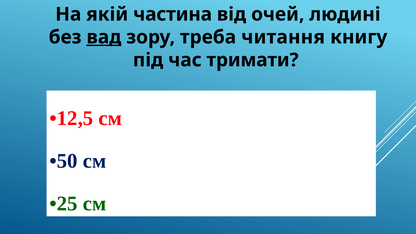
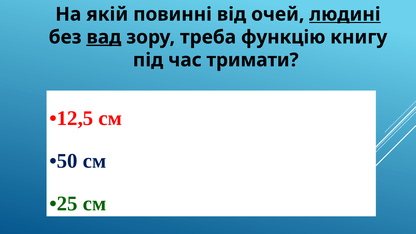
частина: частина -> повинні (173, 14)
людині underline: none -> present (345, 14)
читання: читання -> функцію (283, 37)
